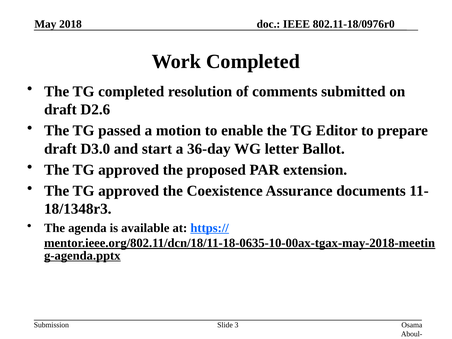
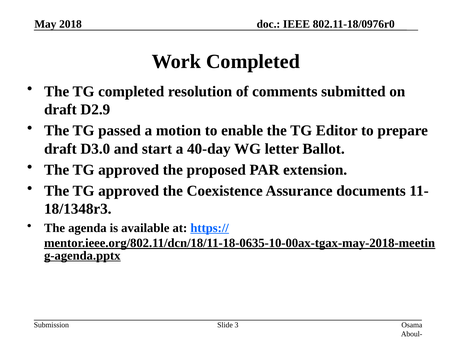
D2.6: D2.6 -> D2.9 (95, 110)
36-day: 36-day -> 40-day (209, 149)
